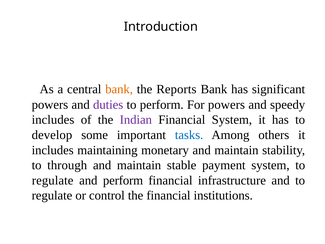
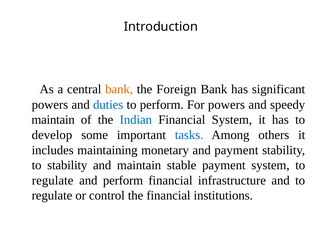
Reports: Reports -> Foreign (176, 89)
duties colour: purple -> blue (108, 105)
includes: includes -> maintain (53, 120)
Indian colour: purple -> blue (136, 120)
monetary and maintain: maintain -> payment (236, 150)
to through: through -> stability (67, 165)
